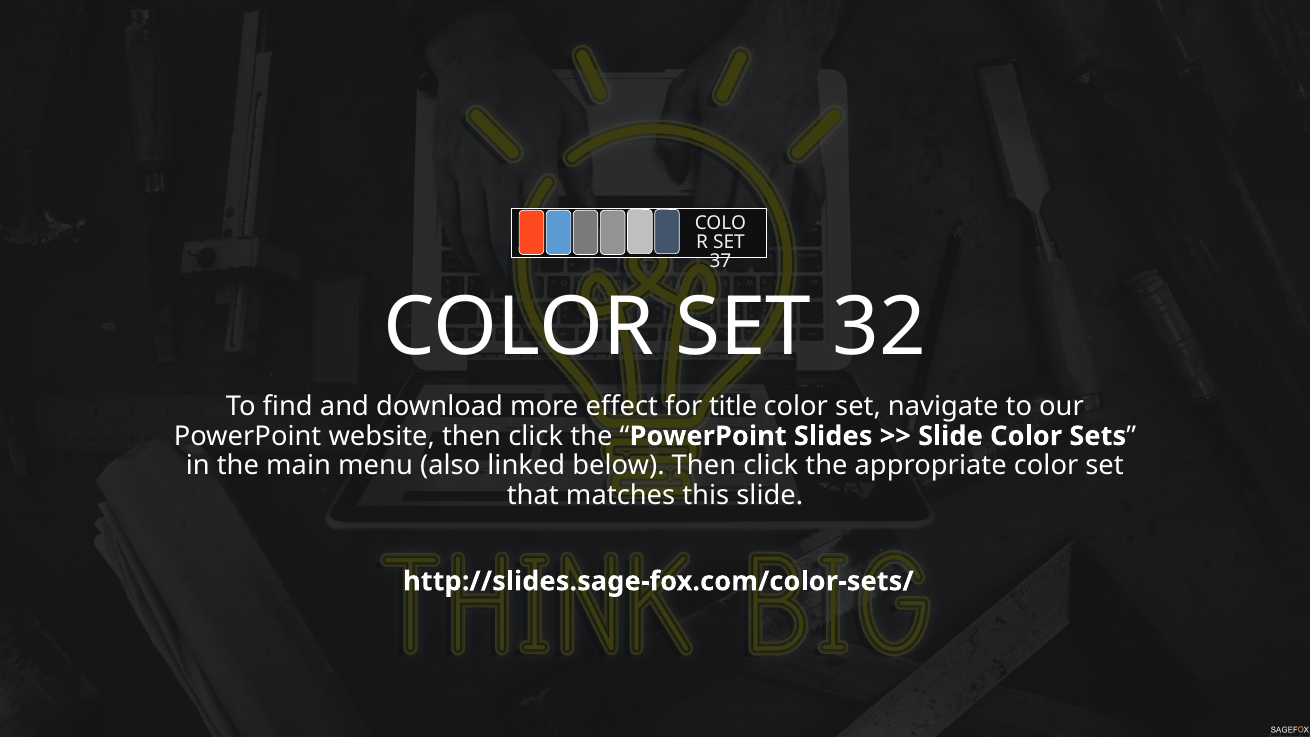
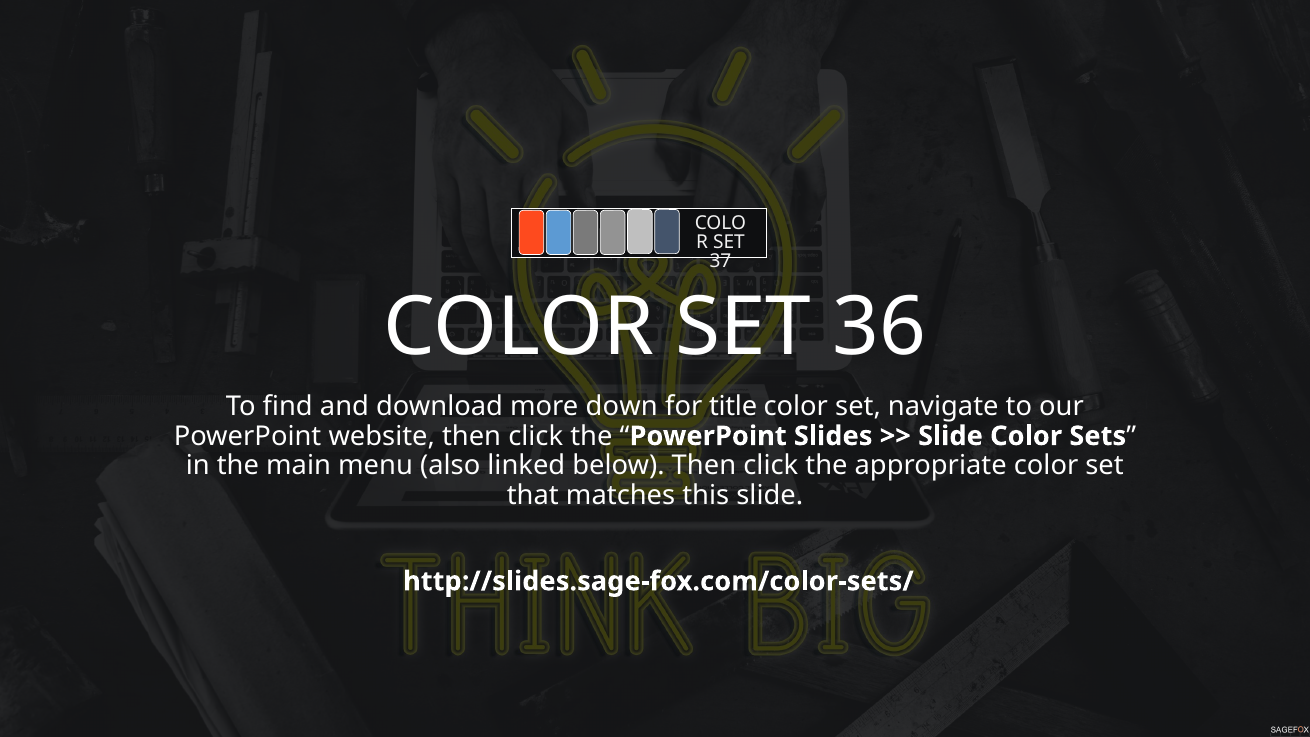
32: 32 -> 36 (879, 327)
effect: effect -> down (622, 407)
